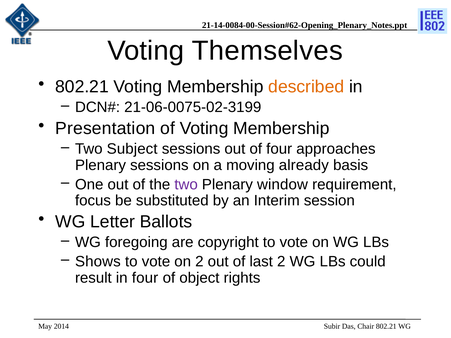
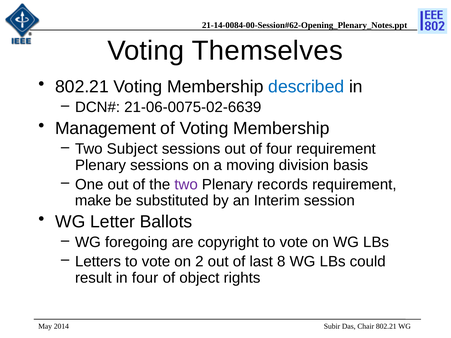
described colour: orange -> blue (306, 87)
21-06-0075-02-3199: 21-06-0075-02-3199 -> 21-06-0075-02-6639 (193, 107)
Presentation: Presentation -> Management (105, 128)
four approaches: approaches -> requirement (336, 149)
already: already -> division (304, 165)
window: window -> records (282, 185)
focus: focus -> make (93, 201)
Shows: Shows -> Letters (98, 262)
last 2: 2 -> 8 (281, 262)
